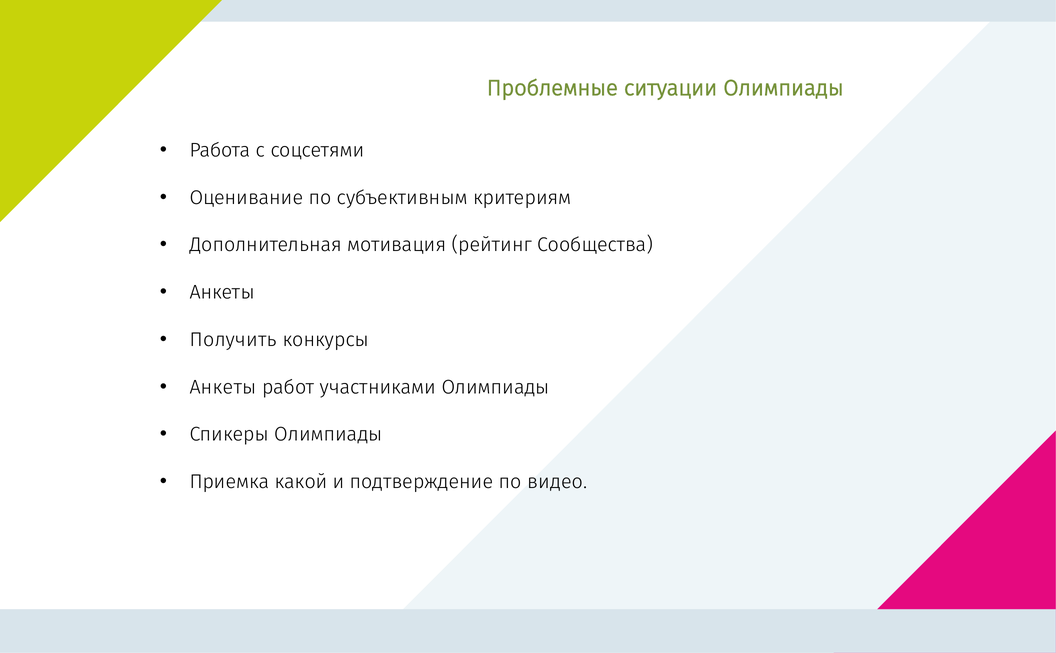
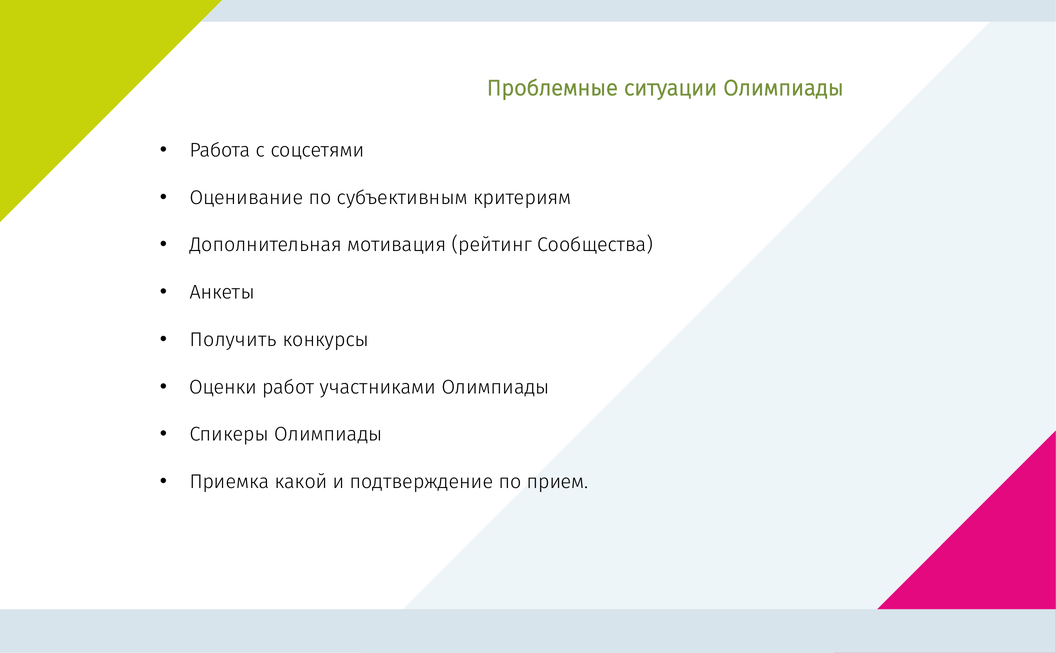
Анкеты: Анкеты -> Оценки (223, 387)
видео: видео -> прием (558, 481)
